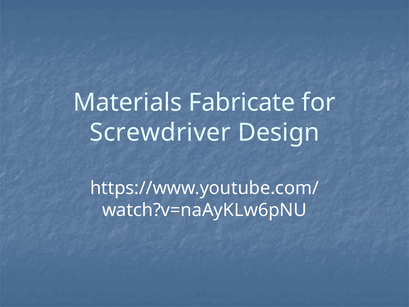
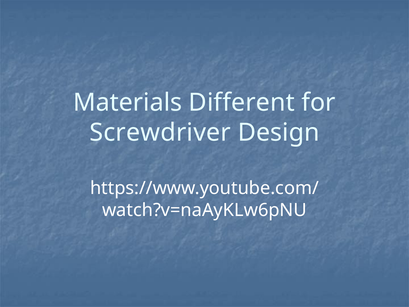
Fabricate: Fabricate -> Different (242, 103)
